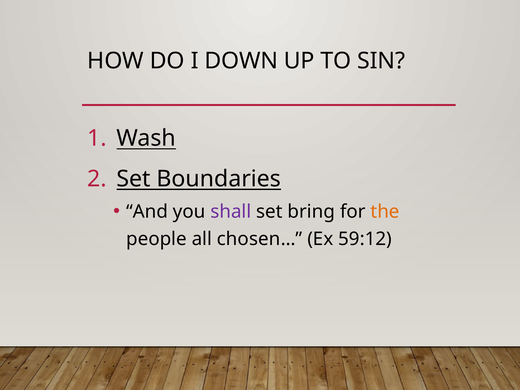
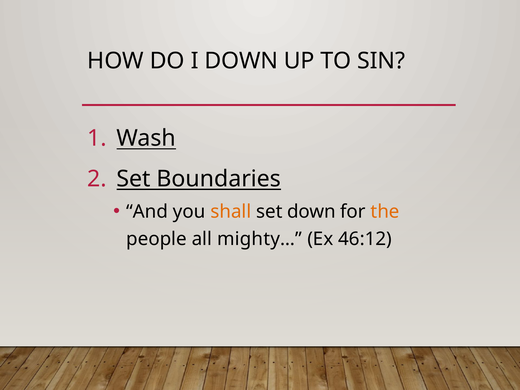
shall colour: purple -> orange (231, 212)
set bring: bring -> down (311, 212)
chosen…: chosen… -> mighty… (260, 239)
59:12: 59:12 -> 46:12 (365, 239)
